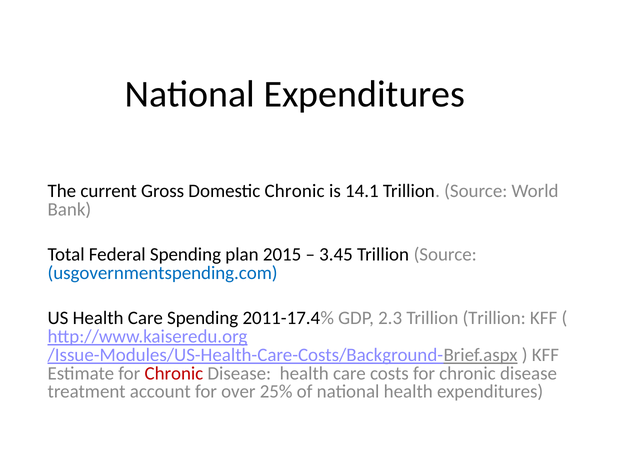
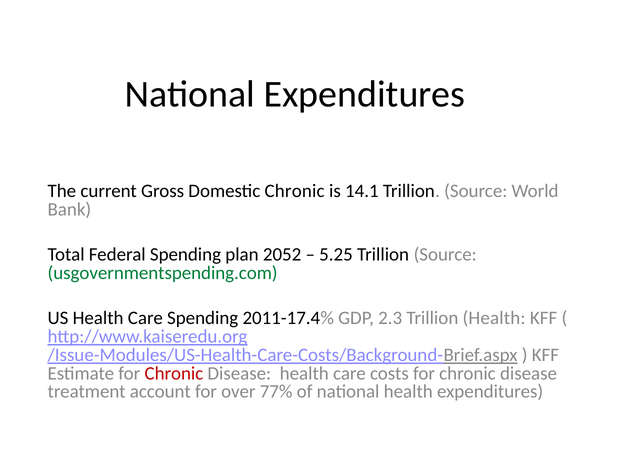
2015: 2015 -> 2052 (282, 254)
3.45: 3.45 -> 5.25 (336, 254)
usgovernmentspending.com colour: blue -> green (163, 273)
Trillion Trillion: Trillion -> Health (494, 318)
25%: 25% -> 77% (276, 391)
